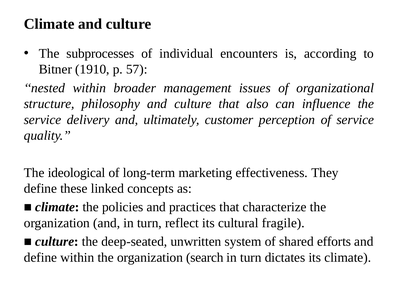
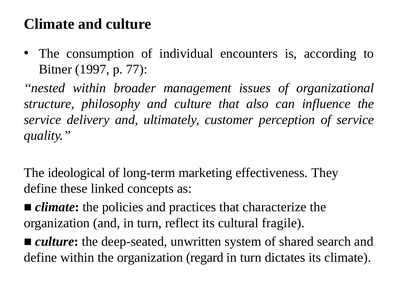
subprocesses: subprocesses -> consumption (100, 54)
1910: 1910 -> 1997 (92, 69)
57: 57 -> 77 (137, 69)
efforts: efforts -> search (334, 242)
search: search -> regard (205, 258)
